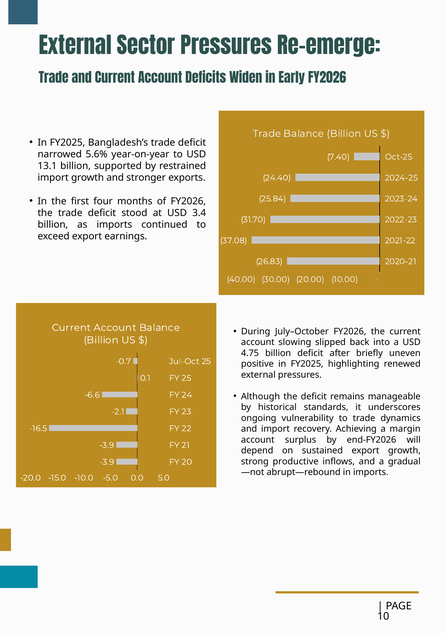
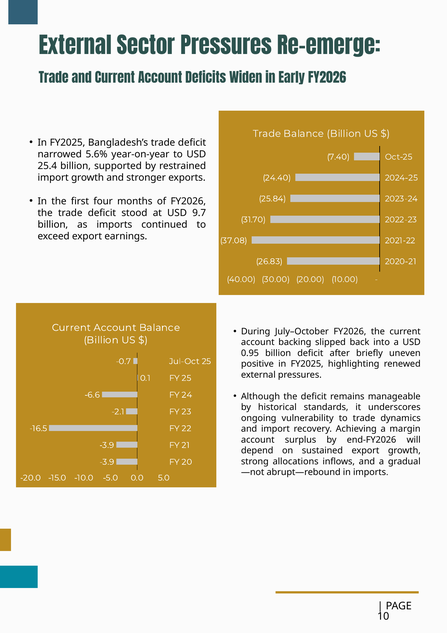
13.1: 13.1 -> 25.4 (47, 166)
3.4: 3.4 -> 9.7 (199, 213)
slowing: slowing -> backing (295, 342)
4.75: 4.75 -> 0.95 (250, 353)
productive: productive -> allocations (296, 461)
